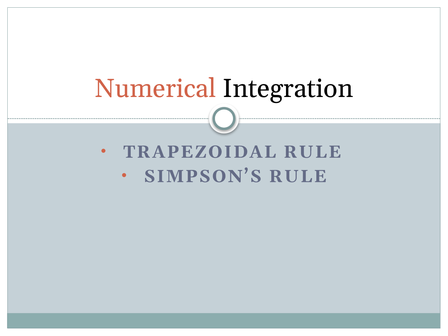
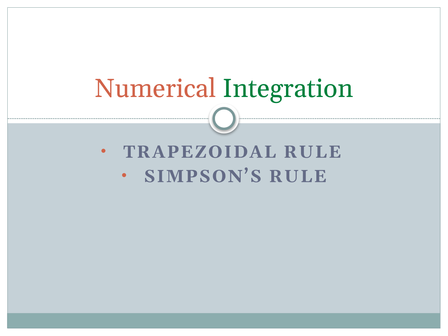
Integration colour: black -> green (288, 88)
